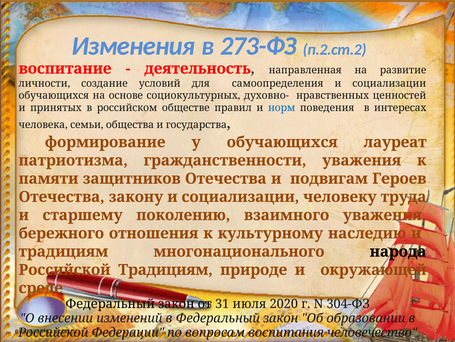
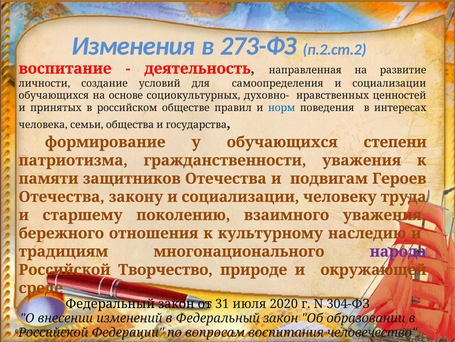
лауреат: лауреат -> степени (395, 142)
народа colour: black -> purple (398, 251)
Российской Традициям: Традициям -> Творчество (165, 269)
